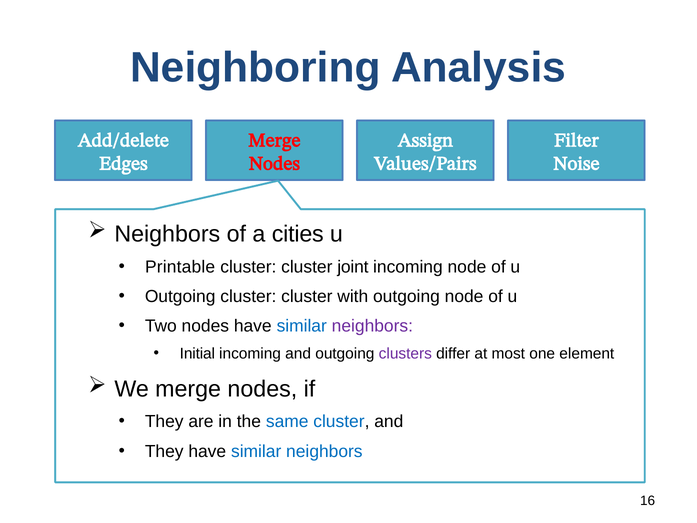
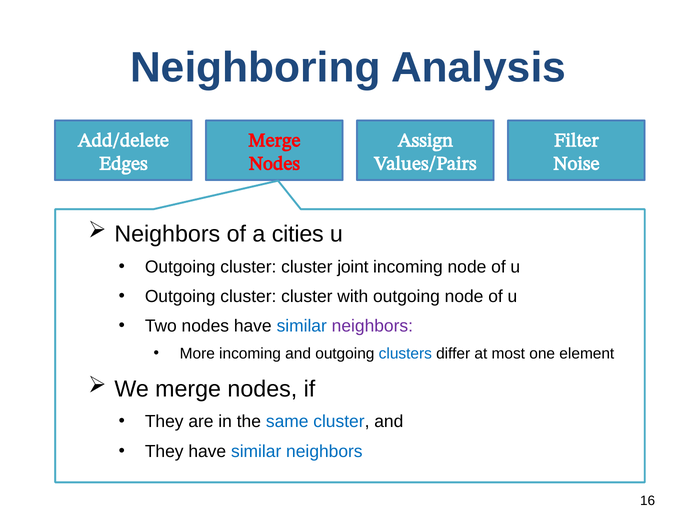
Printable: Printable -> Outgoing (180, 267)
Initial: Initial -> More (197, 353)
clusters colour: purple -> blue (405, 353)
